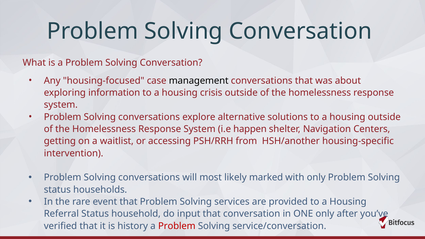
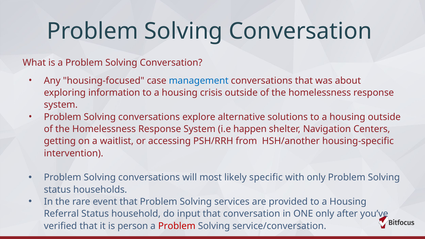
management colour: black -> blue (199, 81)
marked: marked -> specific (266, 178)
history: history -> person (133, 226)
